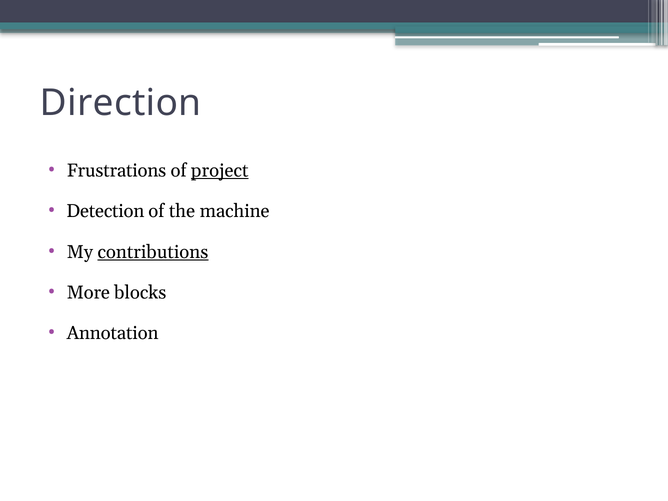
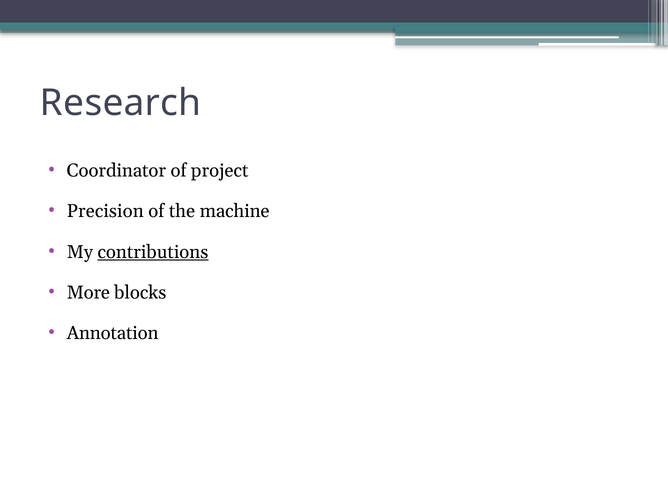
Direction: Direction -> Research (121, 103)
Frustrations: Frustrations -> Coordinator (116, 171)
project underline: present -> none (220, 171)
Detection: Detection -> Precision (105, 211)
